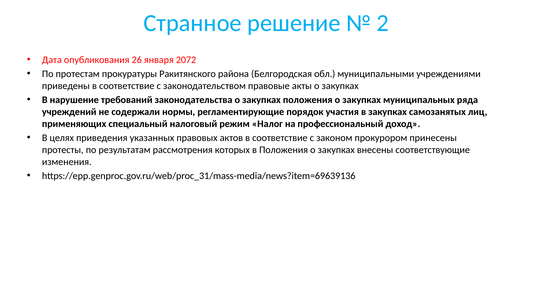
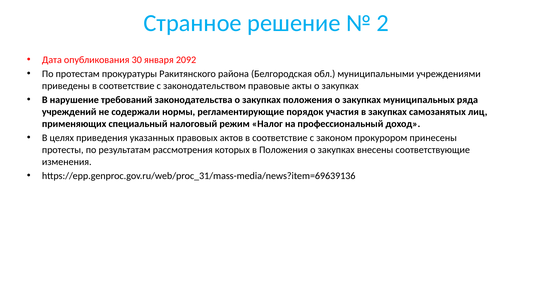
26: 26 -> 30 (137, 60)
2072: 2072 -> 2092 (186, 60)
